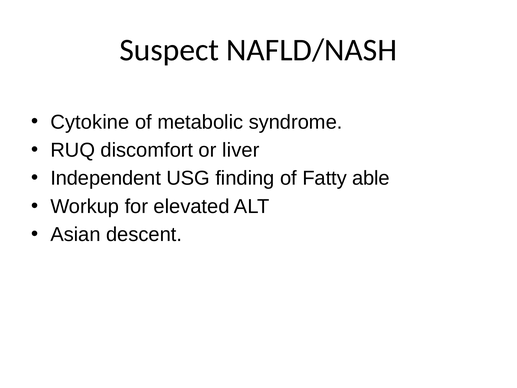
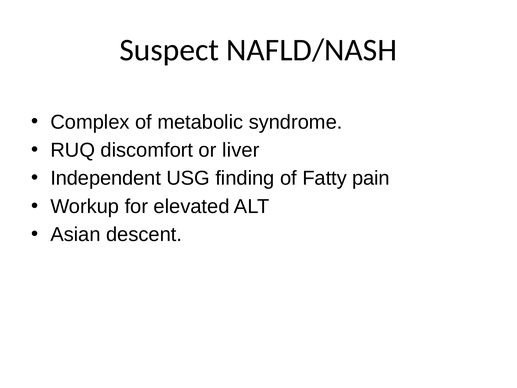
Cytokine: Cytokine -> Complex (90, 122)
able: able -> pain (371, 178)
